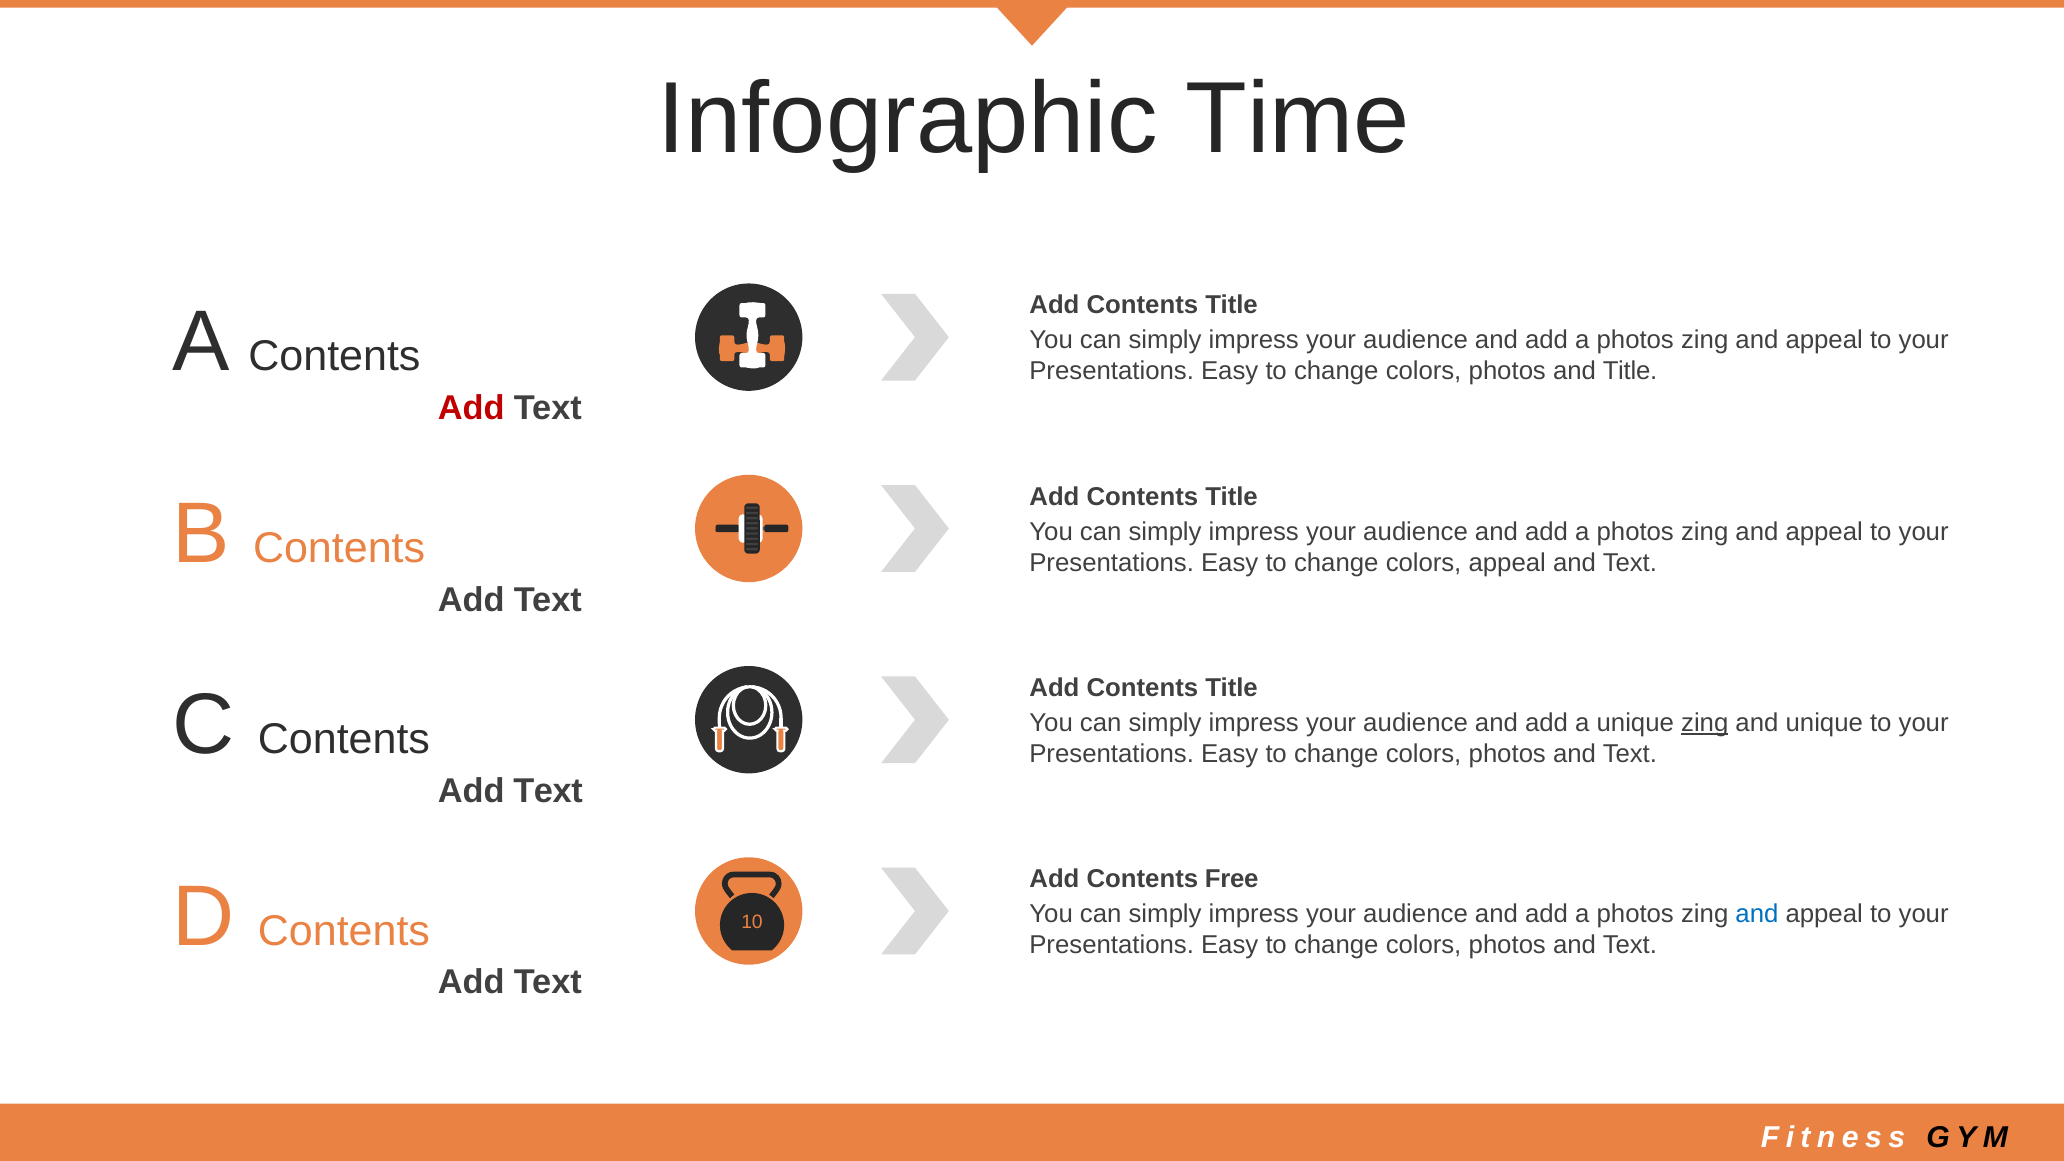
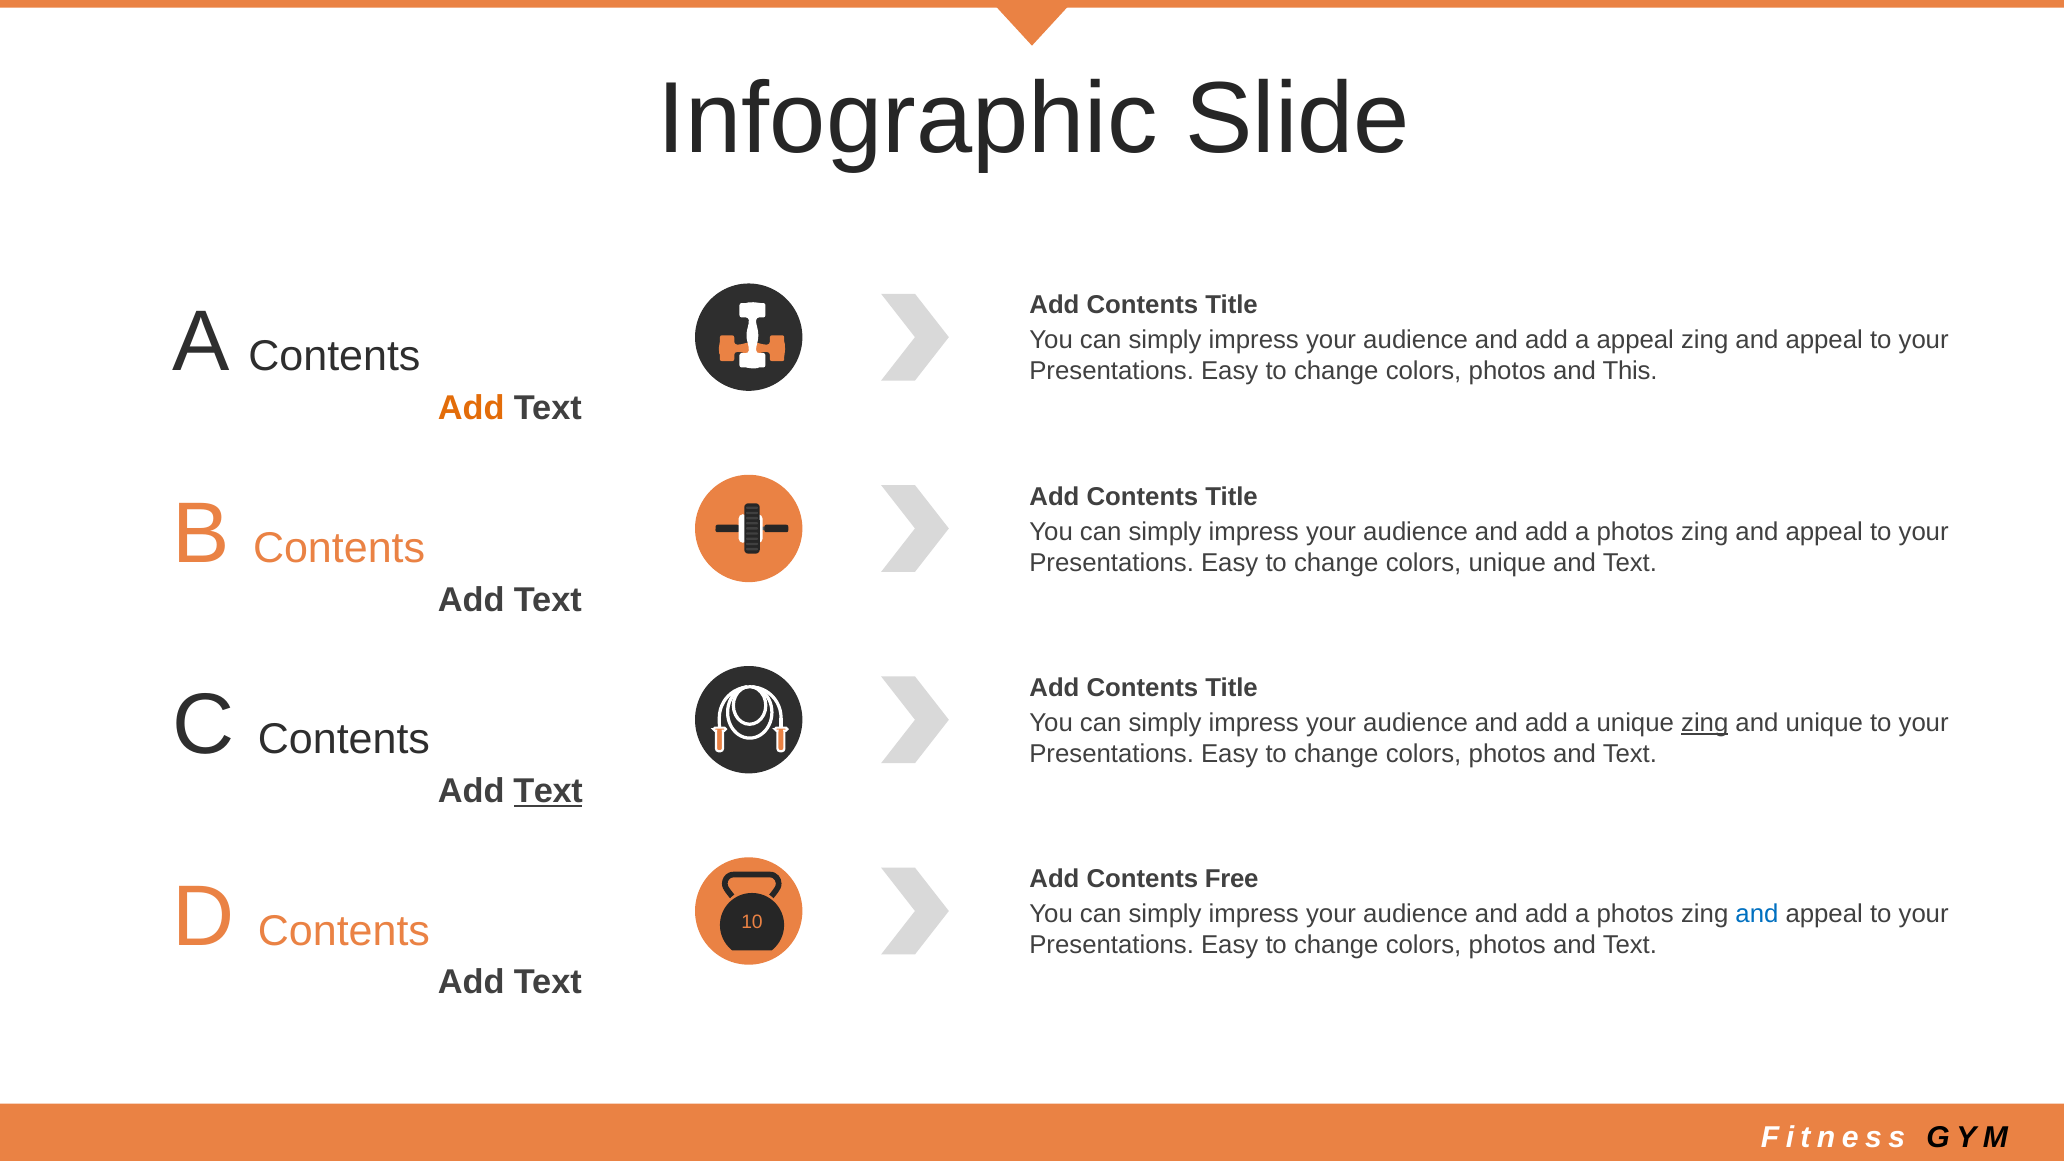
Time: Time -> Slide (1298, 119)
photos: photos -> appeal (1635, 340)
and Title: Title -> This (1630, 371)
Add colour: red -> orange (471, 408)
colors appeal: appeal -> unique (1507, 563)
Text underline: none -> present (548, 791)
